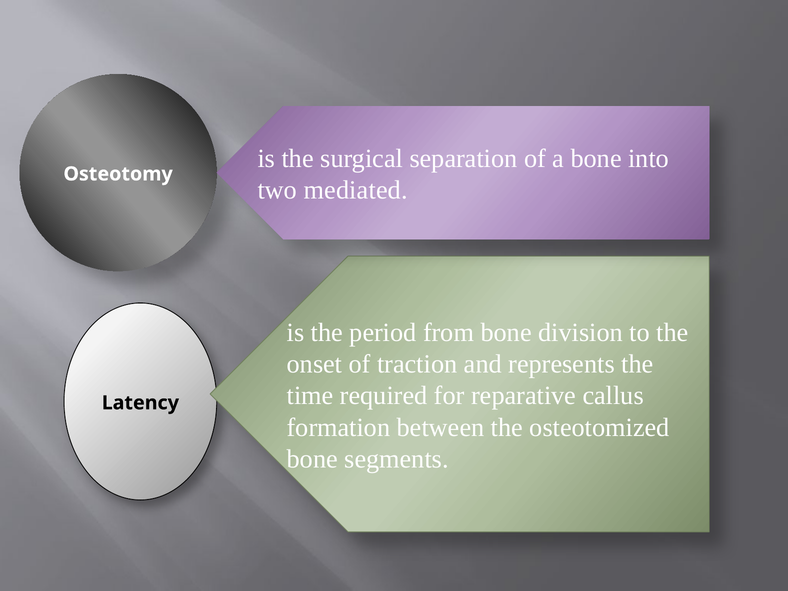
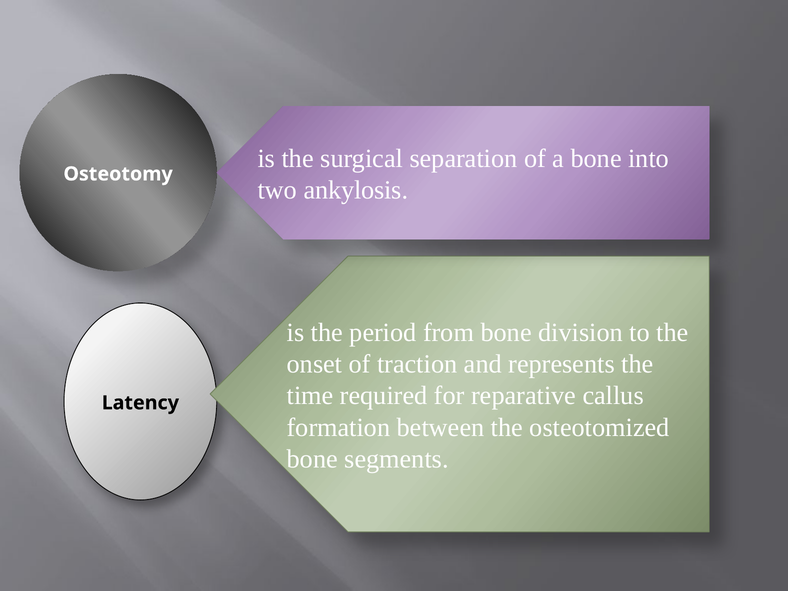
mediated: mediated -> ankylosis (356, 190)
